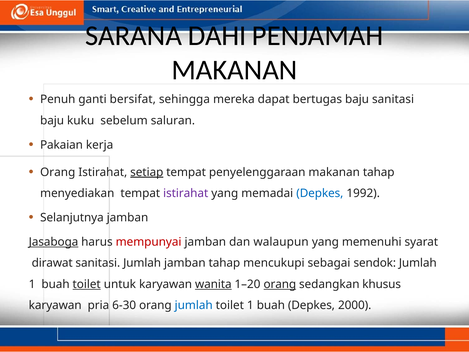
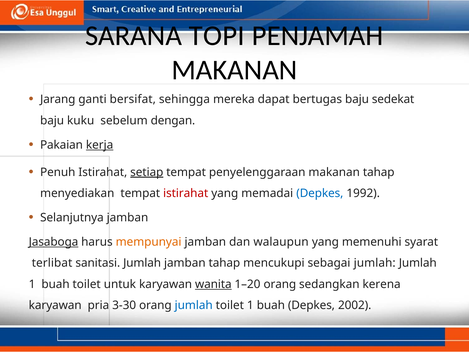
DAHI: DAHI -> TOPI (217, 36)
Penuh: Penuh -> Jarang (58, 99)
baju sanitasi: sanitasi -> sedekat (393, 99)
saluran: saluran -> dengan (173, 120)
kerja underline: none -> present (100, 145)
Orang: Orang -> Penuh (58, 172)
istirahat colour: purple -> red (186, 193)
mempunyai colour: red -> orange (149, 242)
dirawat: dirawat -> terlibat (52, 263)
sebagai sendok: sendok -> jumlah (375, 263)
toilet underline: present -> none (87, 284)
orang underline: present -> none (280, 284)
khusus: khusus -> kerena (382, 284)
6-30: 6-30 -> 3-30 (124, 305)
2000: 2000 -> 2002 (355, 305)
